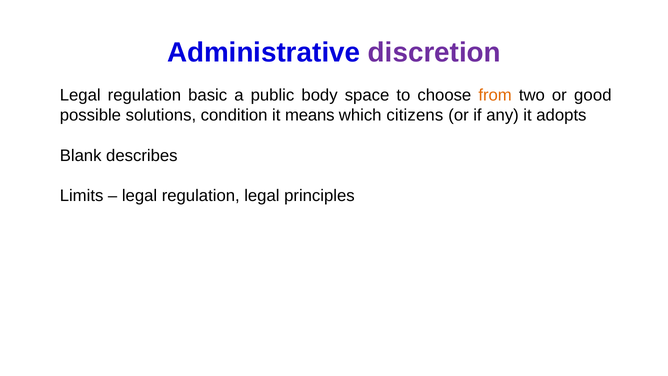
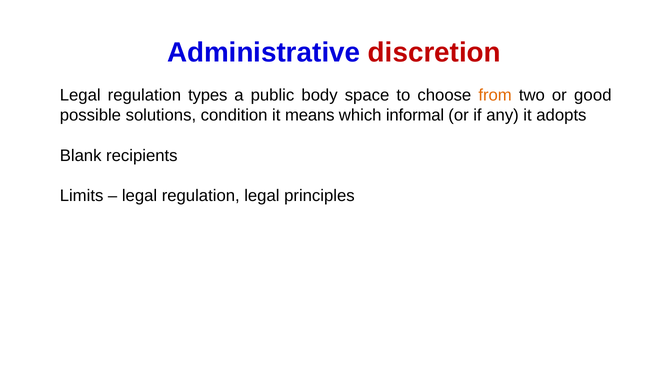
discretion colour: purple -> red (434, 53)
basic: basic -> types (208, 95)
citizens: citizens -> informal (415, 115)
describes: describes -> recipients (142, 155)
